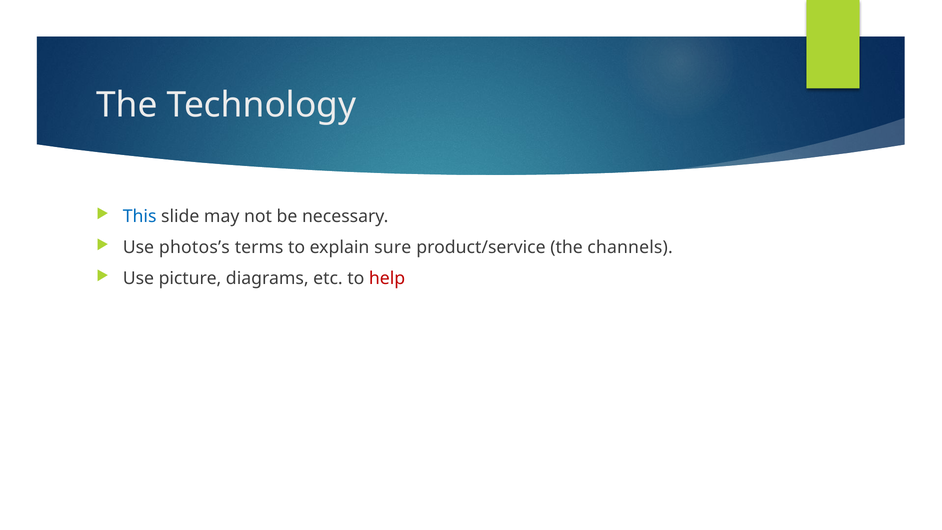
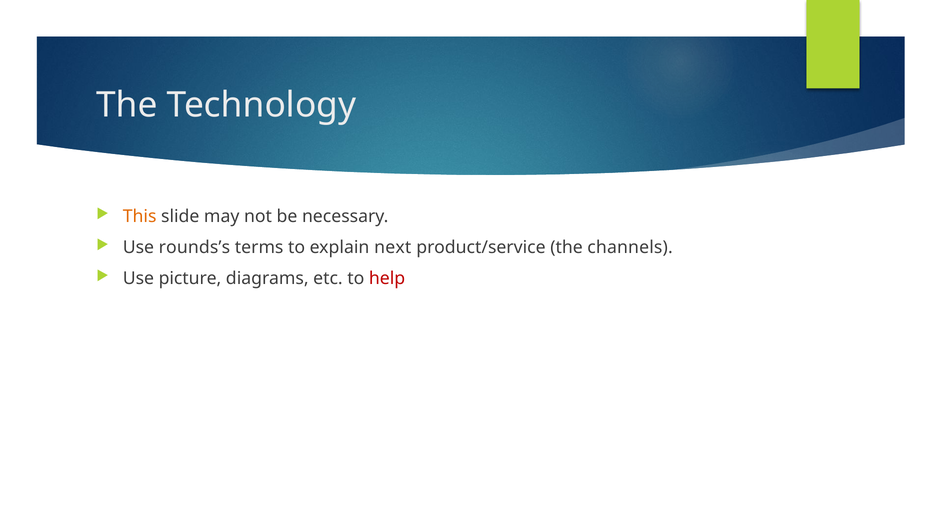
This colour: blue -> orange (140, 217)
photos’s: photos’s -> rounds’s (194, 248)
sure: sure -> next (393, 248)
